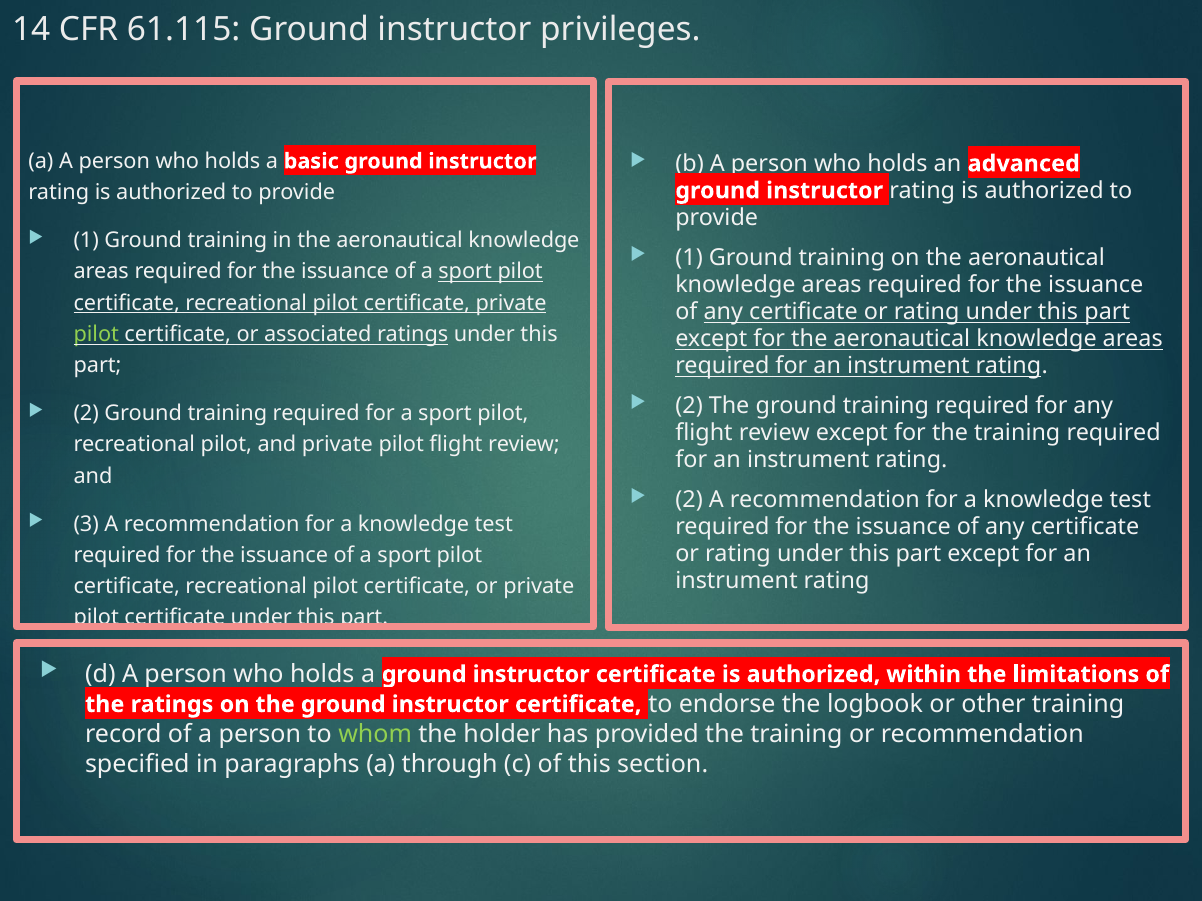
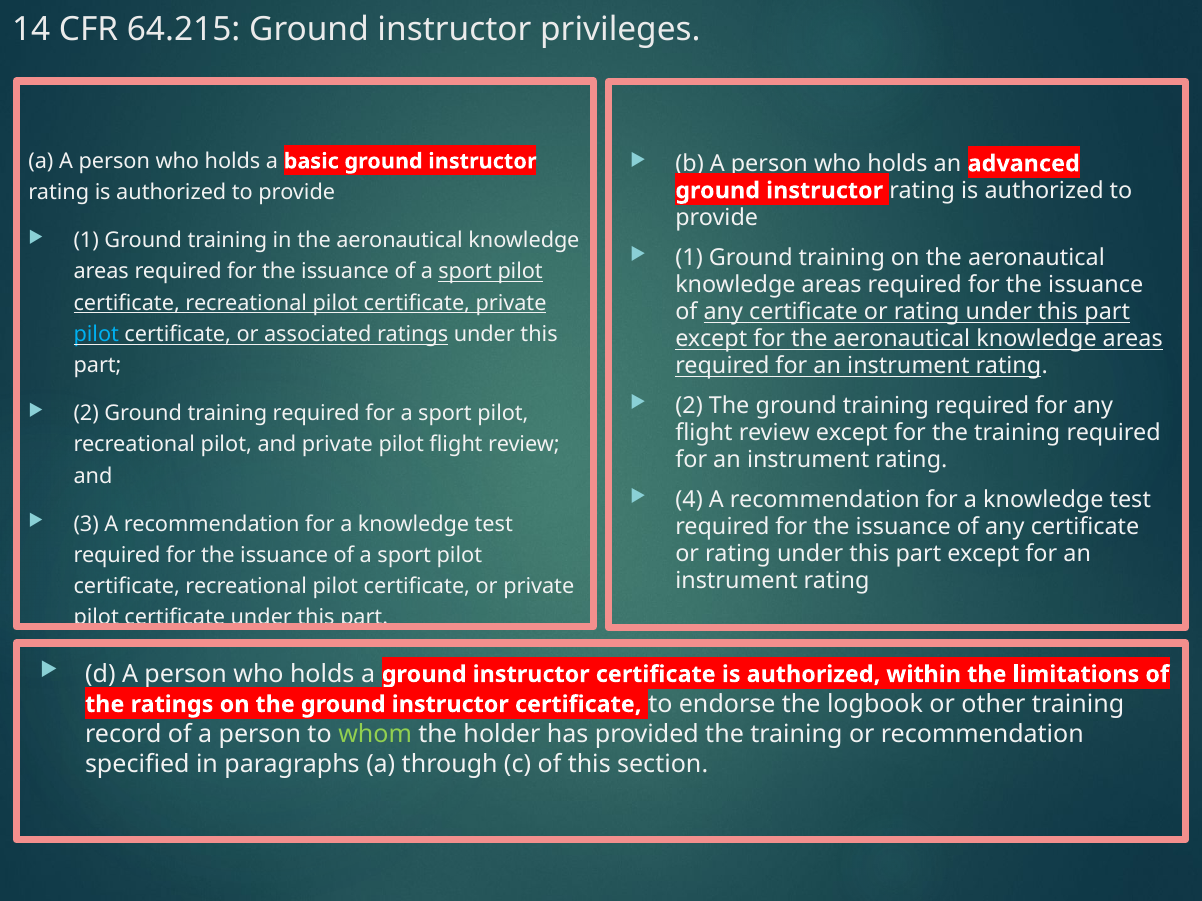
61.115: 61.115 -> 64.215 (184, 30)
pilot colour: light green -> light blue (96, 335)
2: 2 -> 4 (689, 500)
